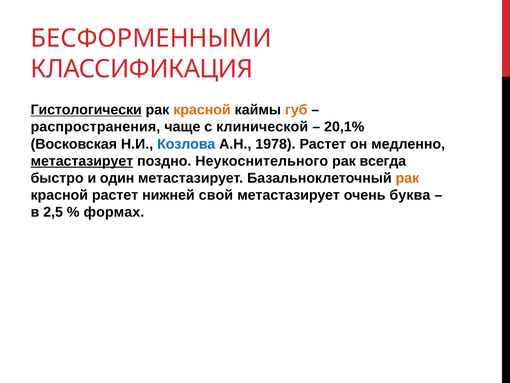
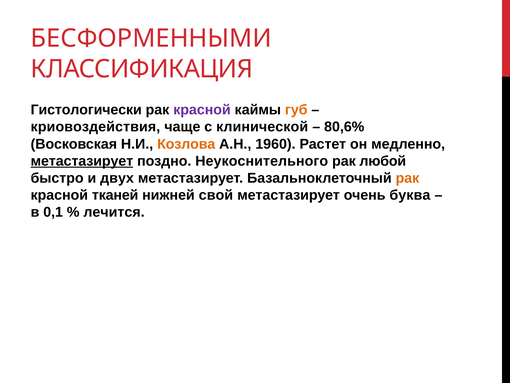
Гистологически underline: present -> none (86, 110)
красной colour: orange -> purple (202, 110)
распространения: распространения -> криовоздействия (95, 127)
20,1%: 20,1% -> 80,6% (344, 127)
Козлова colour: blue -> orange (186, 144)
1978: 1978 -> 1960 (275, 144)
всегда: всегда -> любой (383, 161)
один: один -> двух (117, 178)
красной растет: растет -> тканей (115, 195)
2,5: 2,5 -> 0,1 (53, 212)
формах: формах -> лечится (114, 212)
